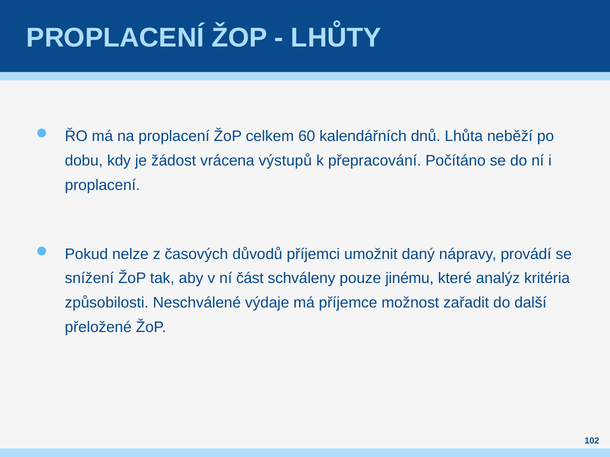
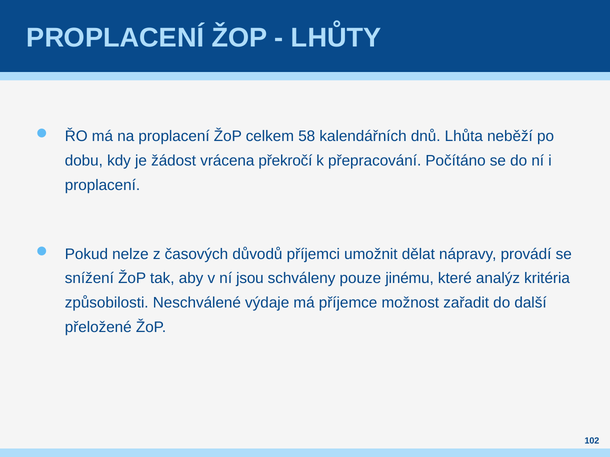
60: 60 -> 58 (307, 136)
výstupů: výstupů -> překročí (285, 161)
daný: daný -> dělat (418, 254)
část: část -> jsou (250, 279)
